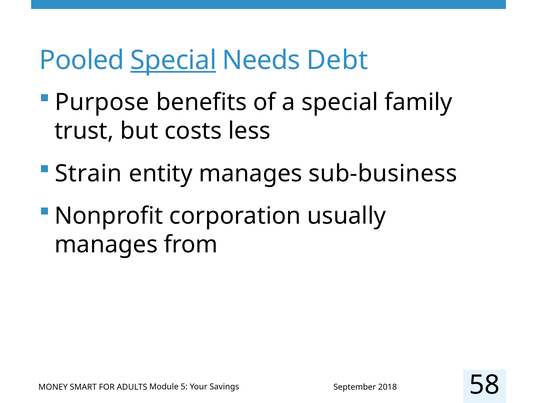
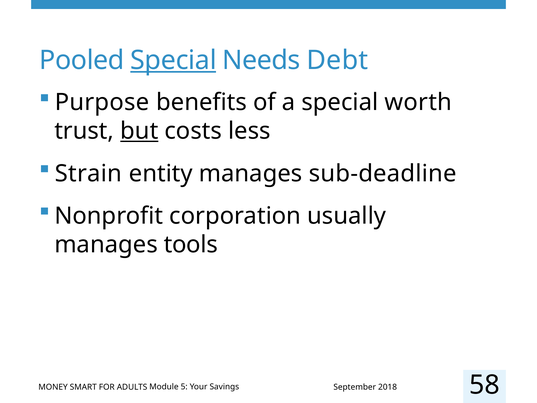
family: family -> worth (418, 102)
but underline: none -> present (139, 131)
sub-business: sub-business -> sub-deadline (383, 173)
from: from -> tools (191, 244)
